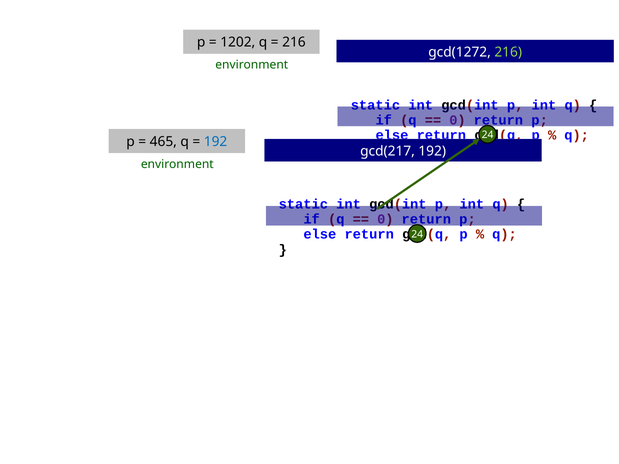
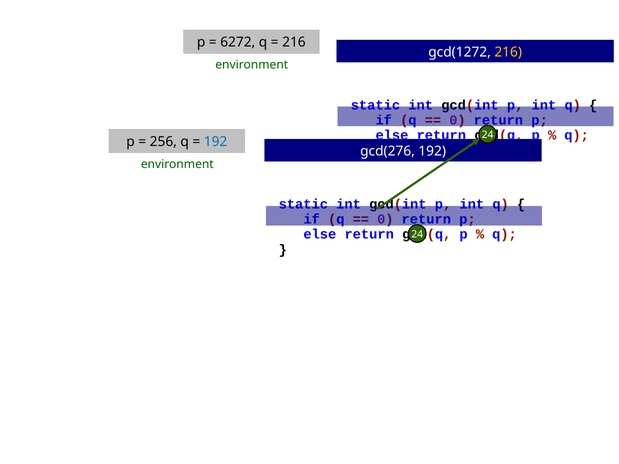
1202: 1202 -> 6272 (238, 42)
216 colour: light green -> yellow (508, 52)
465: 465 -> 256 (163, 142)
gcd(217: gcd(217 -> gcd(276 (388, 151)
